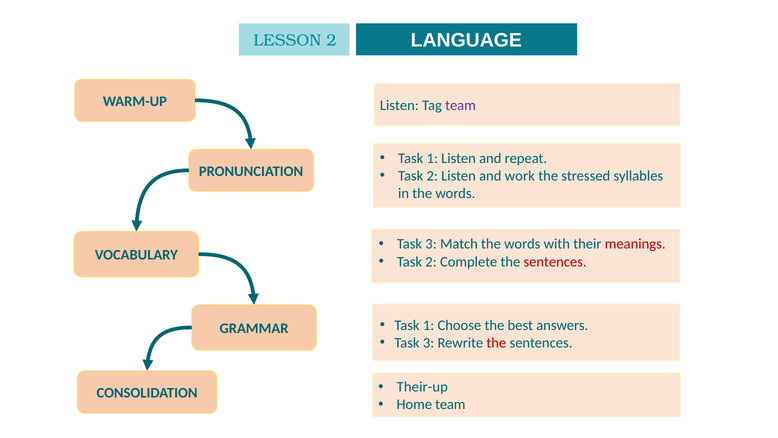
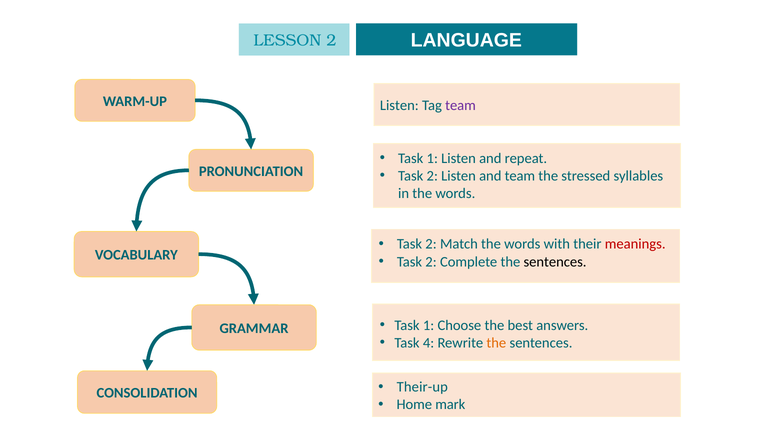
and work: work -> team (520, 176)
3: 3 -> 2 (431, 244)
sentences colour: red -> black (555, 261)
3: 3 -> 4 (429, 343)
the colour: red -> orange (496, 343)
Home team: team -> mark (450, 404)
